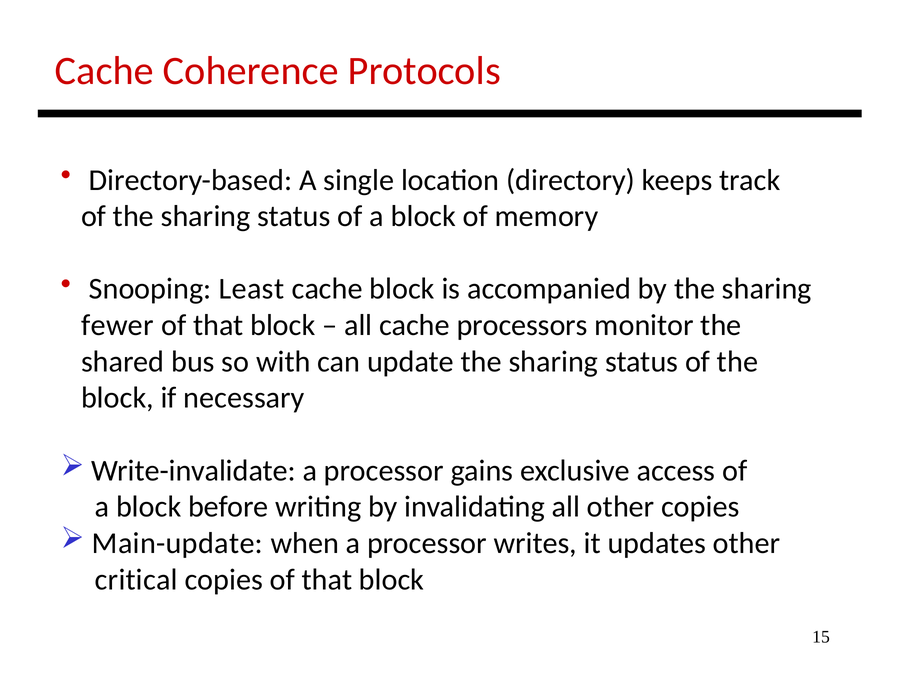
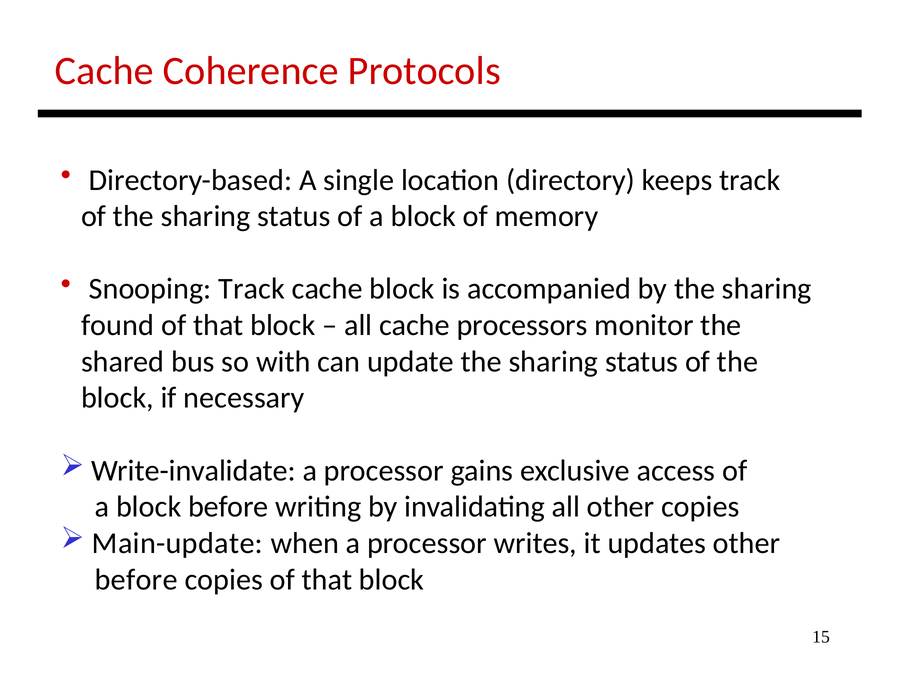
Snooping Least: Least -> Track (252, 289)
fewer: fewer -> found (118, 325)
critical: critical -> before (136, 579)
